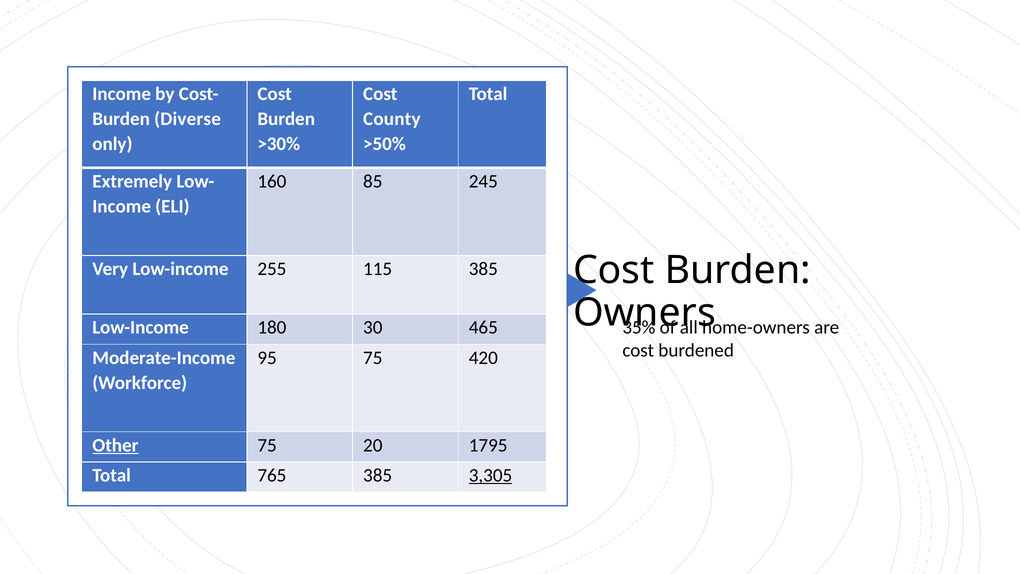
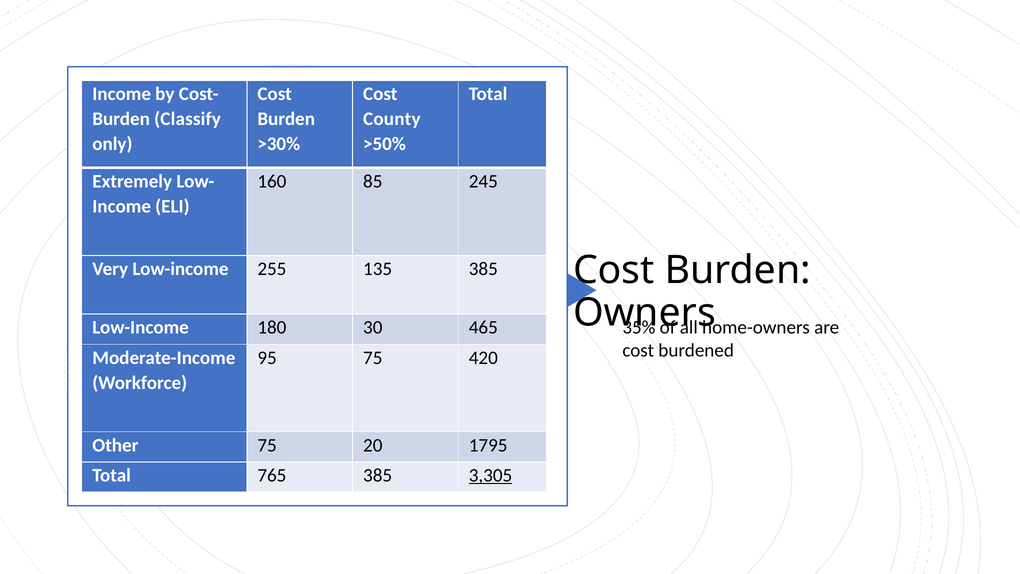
Diverse: Diverse -> Classify (188, 119)
115: 115 -> 135 (378, 269)
Other underline: present -> none (115, 445)
